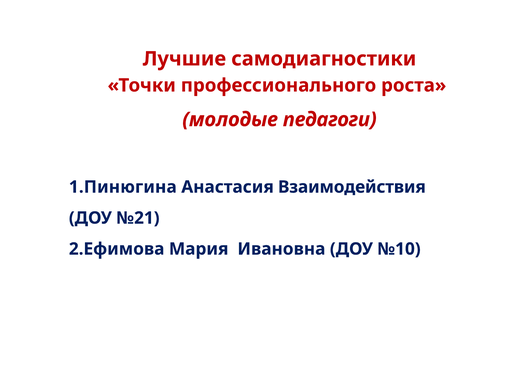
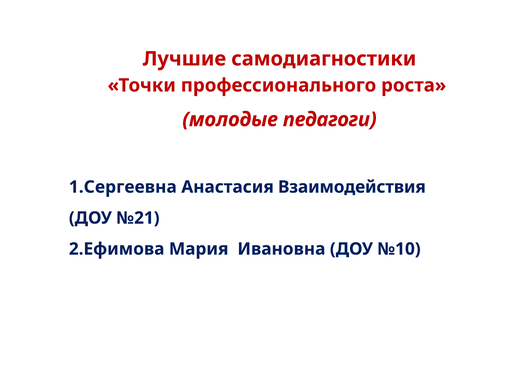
1.Пинюгина: 1.Пинюгина -> 1.Сергеевна (123, 187)
